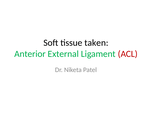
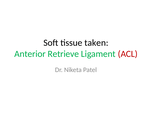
External: External -> Retrieve (63, 54)
